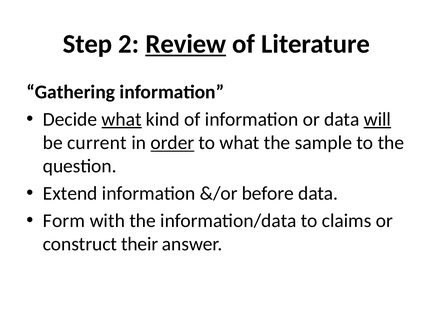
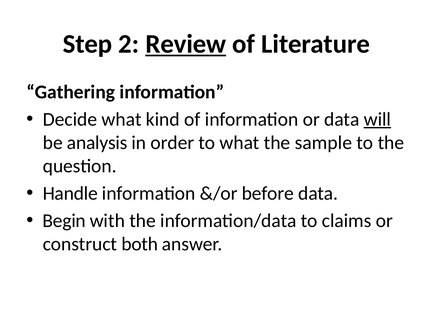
what underline: present -> none (122, 119)
current: current -> analysis (97, 143)
order underline: present -> none (172, 143)
Extend: Extend -> Handle (70, 194)
Form: Form -> Begin (64, 221)
their: their -> both (140, 244)
